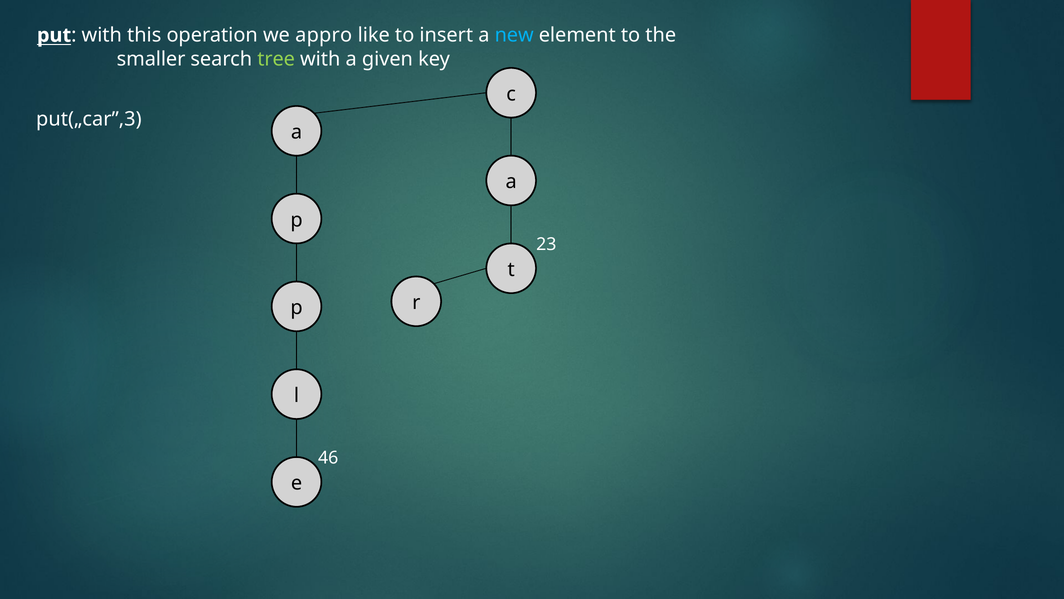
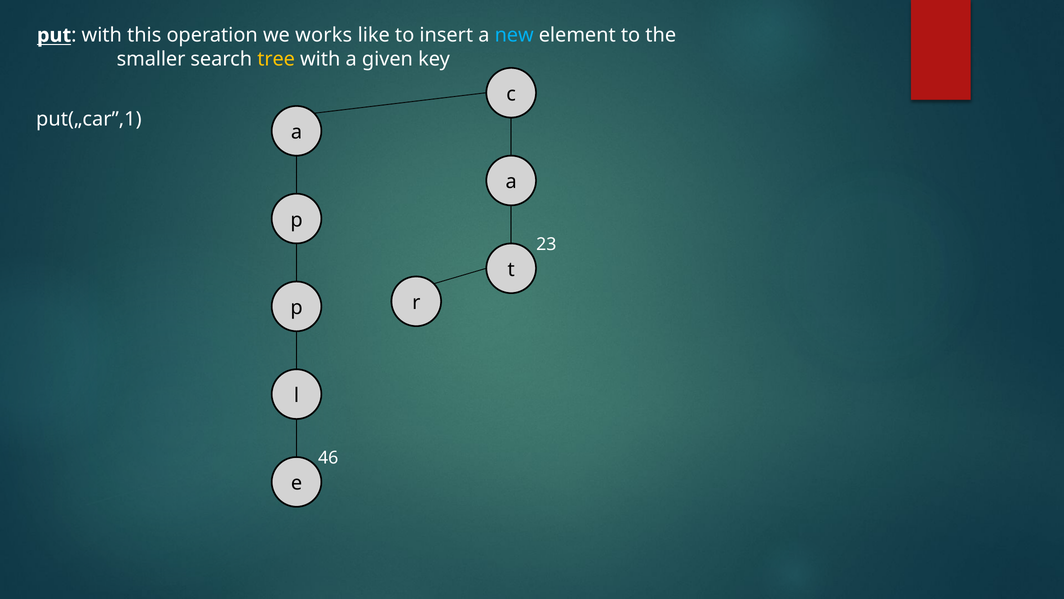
appro: appro -> works (324, 35)
tree colour: light green -> yellow (276, 59)
put(„car”,3: put(„car”,3 -> put(„car”,1 (89, 119)
